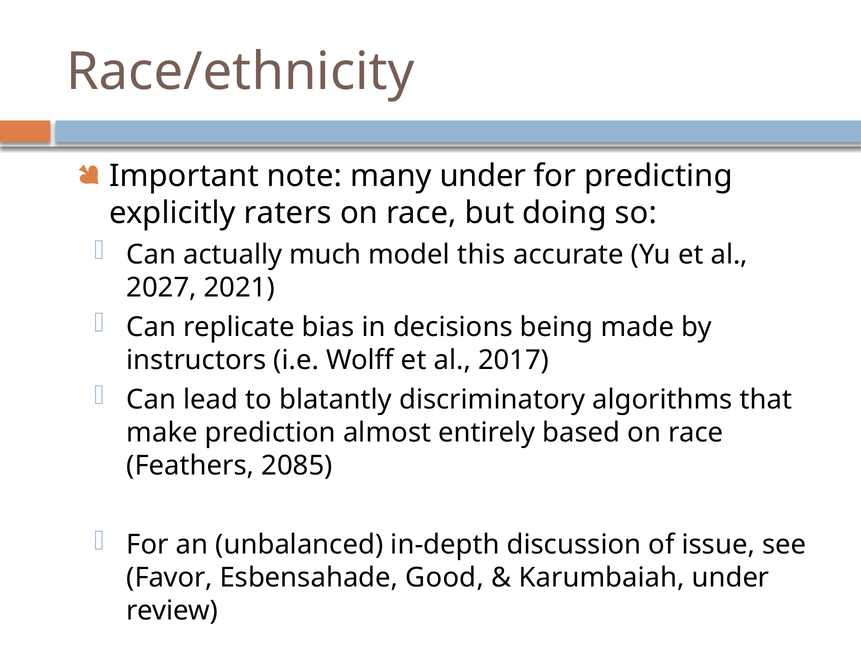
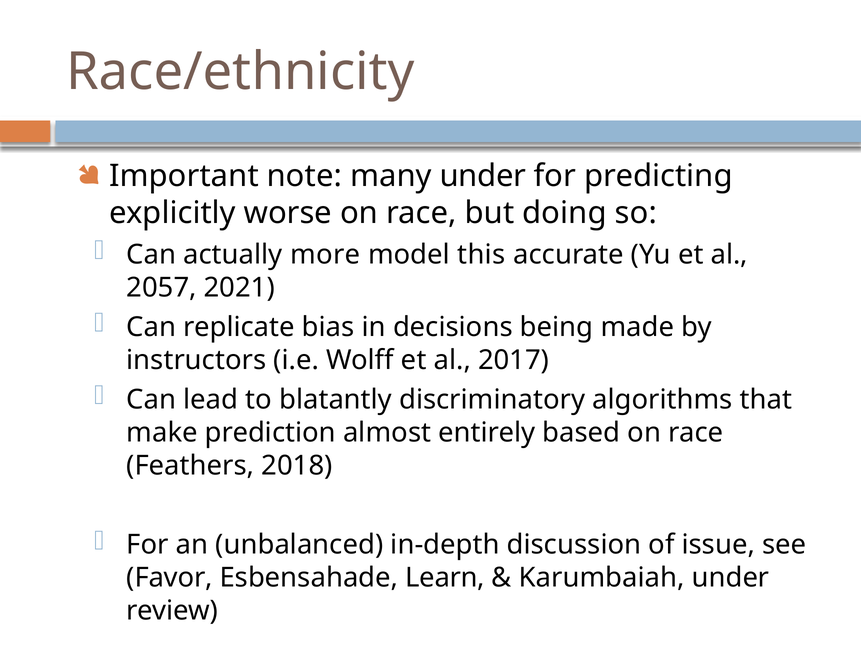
raters: raters -> worse (288, 213)
much: much -> more (325, 254)
2027: 2027 -> 2057 (162, 287)
2085: 2085 -> 2018 (297, 466)
Good: Good -> Learn (445, 578)
